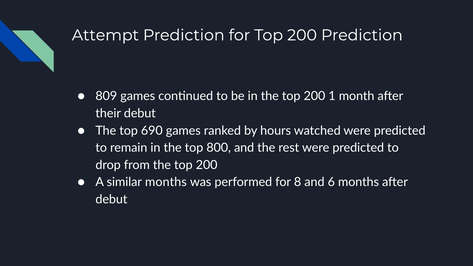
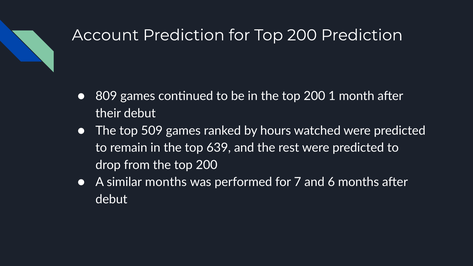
Attempt: Attempt -> Account (105, 35)
690: 690 -> 509 (152, 131)
800: 800 -> 639 (219, 148)
8: 8 -> 7 (298, 182)
